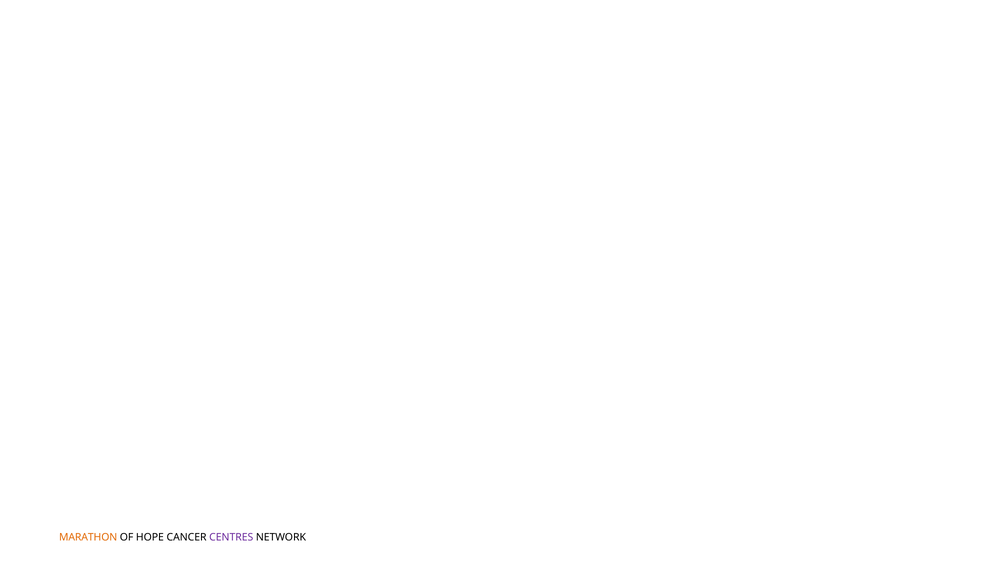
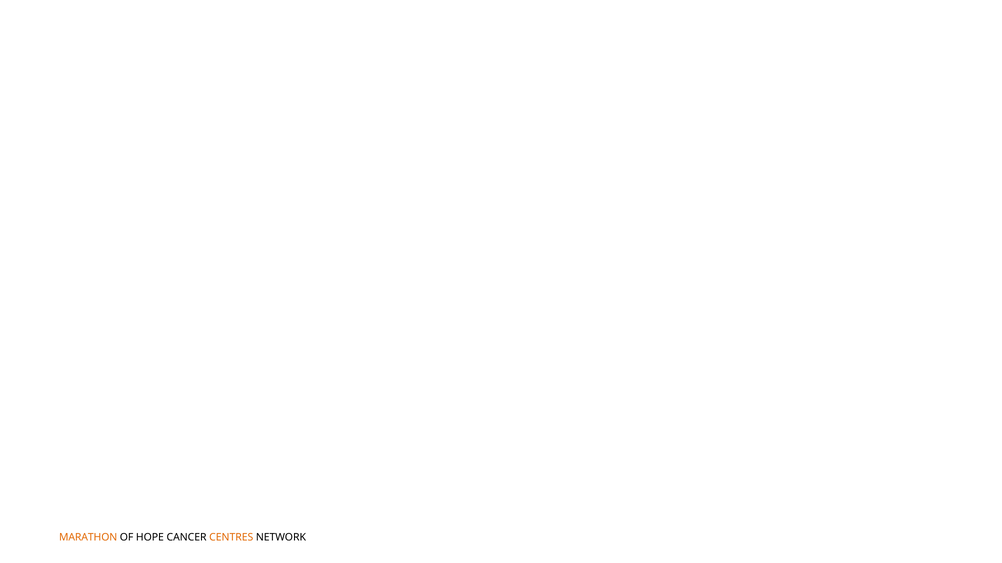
CENTRES colour: purple -> orange (231, 538)
